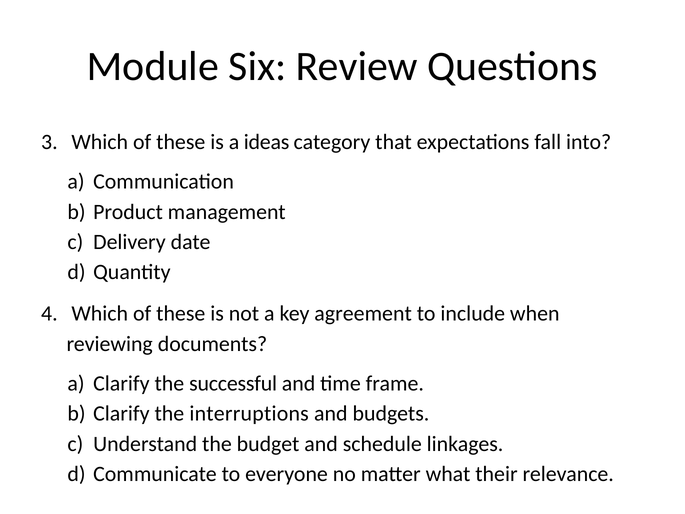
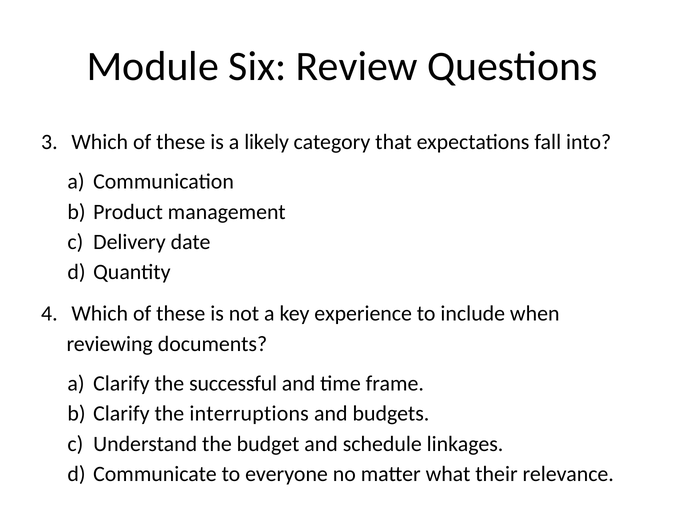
ideas: ideas -> likely (267, 142)
agreement: agreement -> experience (363, 314)
